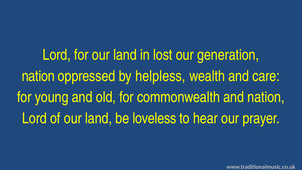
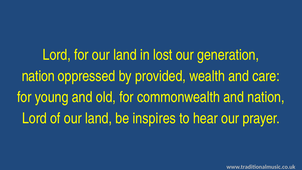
helpless: helpless -> provided (160, 76)
loveless: loveless -> inspires (154, 118)
